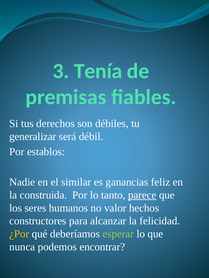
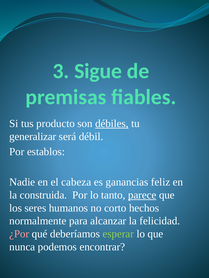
Tenía: Tenía -> Sigue (98, 71)
derechos: derechos -> producto (56, 124)
débiles underline: none -> present (112, 124)
similar: similar -> cabeza (76, 182)
valor: valor -> corto (115, 208)
constructores: constructores -> normalmente (38, 221)
¿Por colour: yellow -> pink (19, 234)
